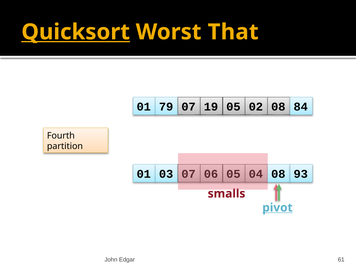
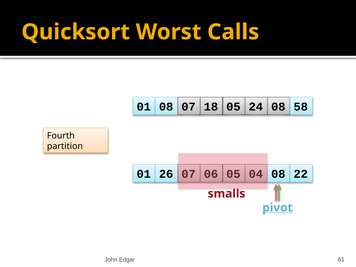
Quicksort underline: present -> none (76, 32)
That: That -> Calls (233, 32)
01 79: 79 -> 08 (166, 107)
19: 19 -> 18 (211, 107)
02: 02 -> 24 (256, 107)
84: 84 -> 58 (301, 107)
03: 03 -> 26 (166, 174)
93: 93 -> 22 (301, 174)
